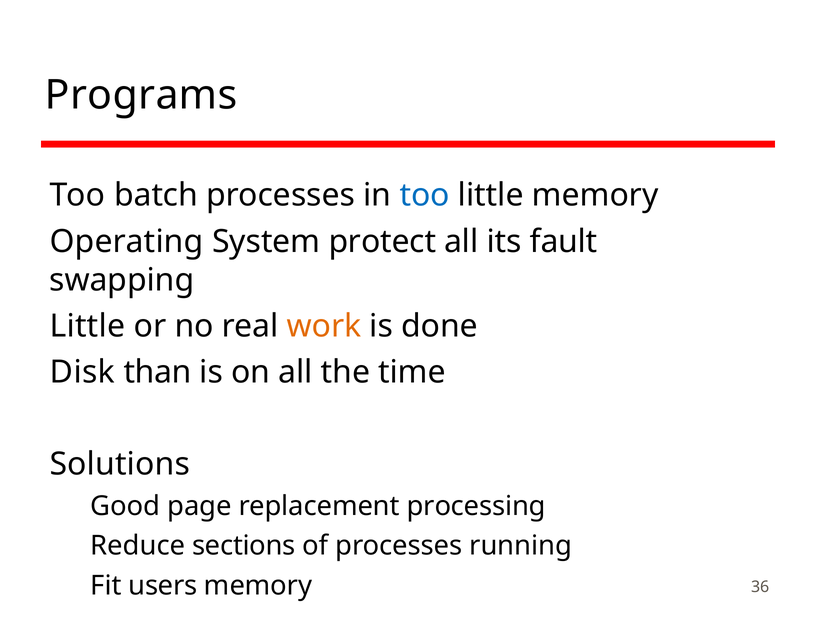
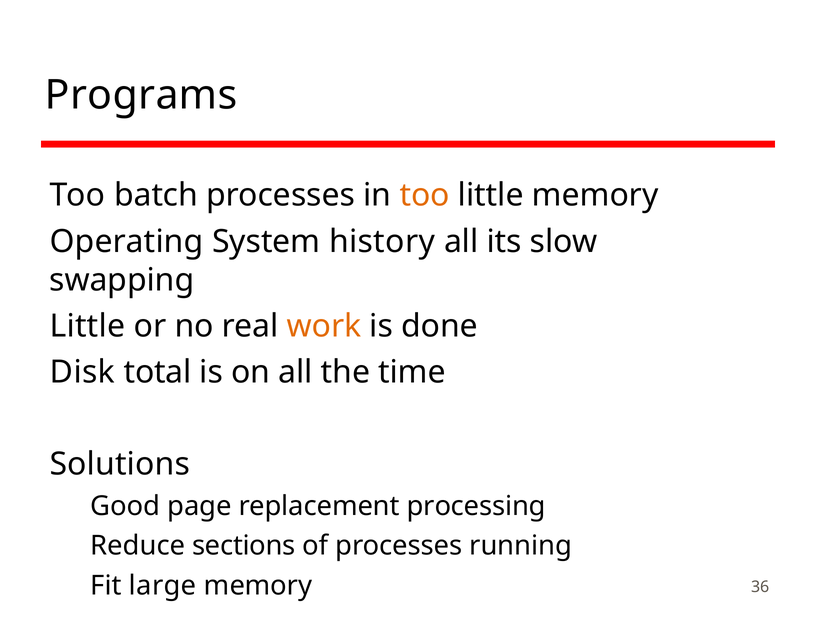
too colour: blue -> orange (425, 195)
protect: protect -> history (382, 241)
fault: fault -> slow (564, 241)
than: than -> total (158, 372)
users: users -> large (163, 585)
